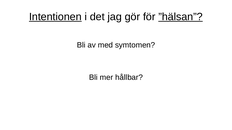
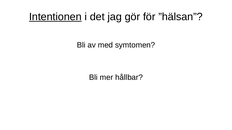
”hälsan underline: present -> none (181, 17)
